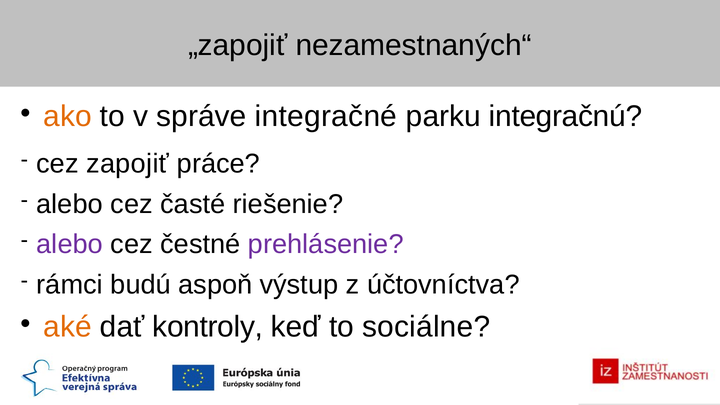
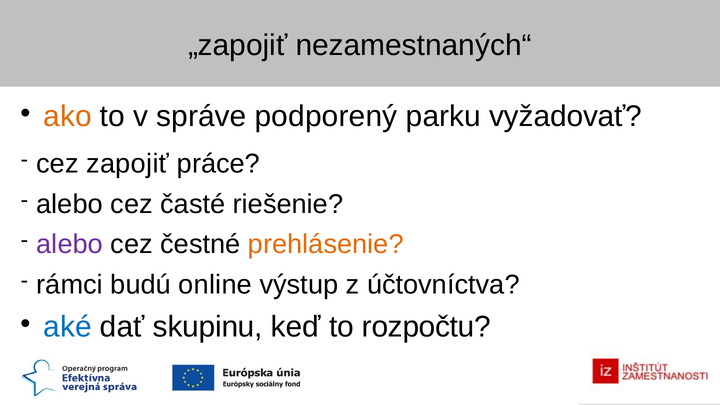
integračné: integračné -> podporený (326, 116)
integračnú: integračnú -> vyžadovať (566, 116)
prehlásenie colour: purple -> orange (326, 245)
aspoň: aspoň -> online (215, 285)
aké colour: orange -> blue (68, 327)
kontroly: kontroly -> skupinu (208, 327)
sociálne: sociálne -> rozpočtu (426, 327)
